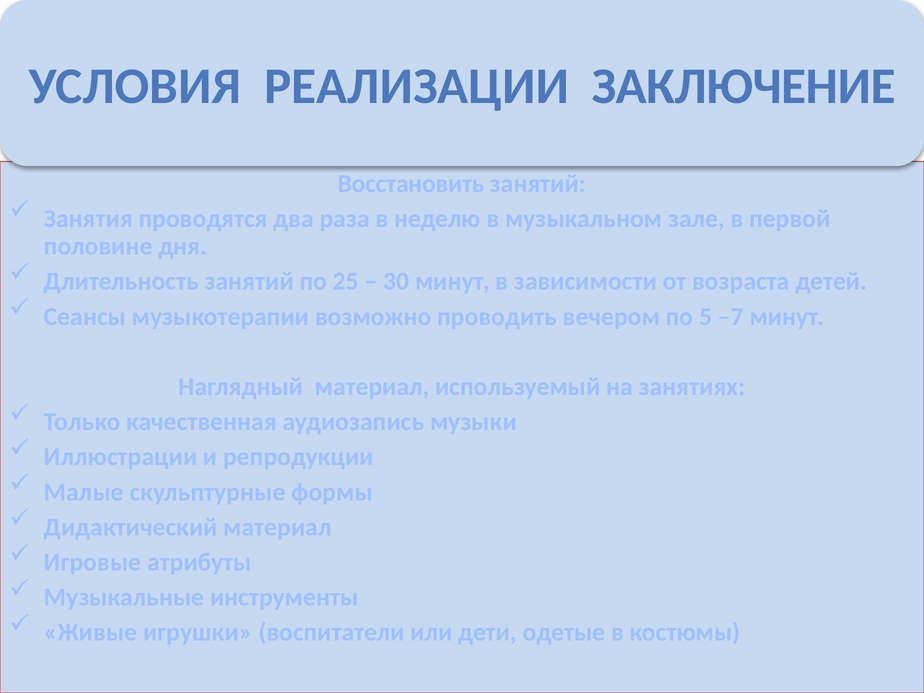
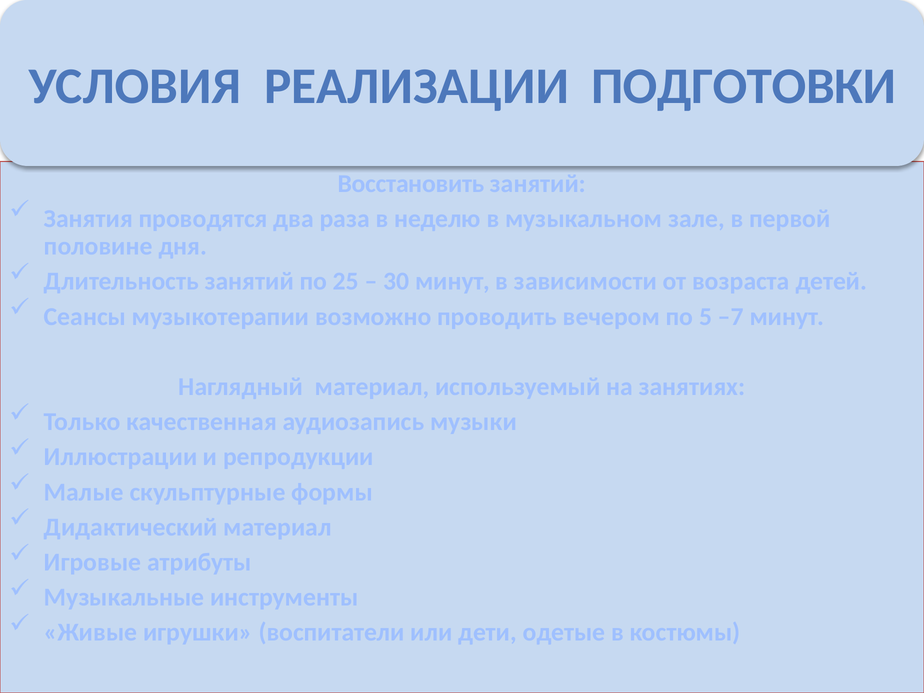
ЗАКЛЮЧЕНИЕ: ЗАКЛЮЧЕНИЕ -> ПОДГОТОВКИ (744, 87)
